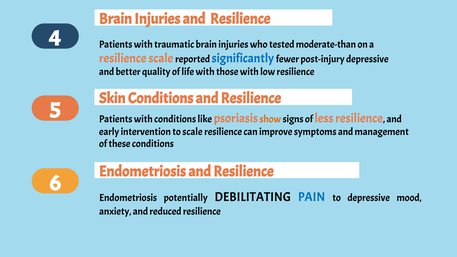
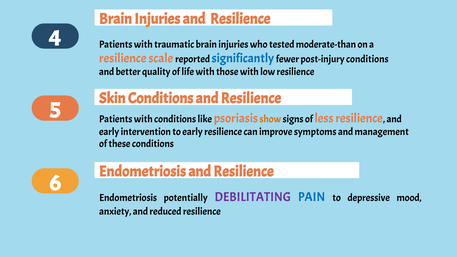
post-injury depressive: depressive -> conditions (367, 59)
to scale: scale -> early (193, 132)
DEBILITATING colour: black -> purple (253, 197)
